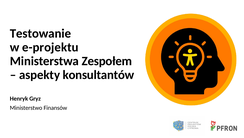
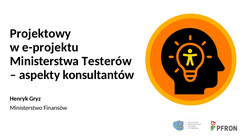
Testowanie: Testowanie -> Projektowy (40, 33)
Zespołem: Zespołem -> Testerów (107, 61)
